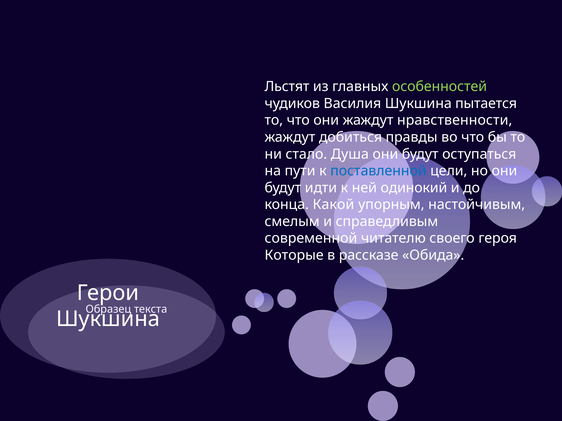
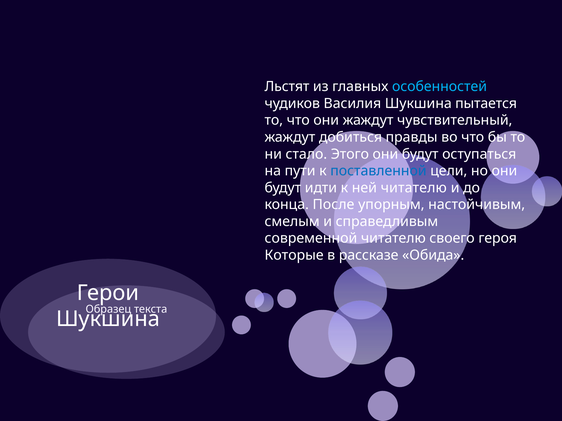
особенностей colour: light green -> light blue (440, 87)
нравственности: нравственности -> чувствительный (455, 121)
Душа: Душа -> Этого (350, 154)
ней одинокий: одинокий -> читателю (414, 188)
Какой: Какой -> После (333, 205)
